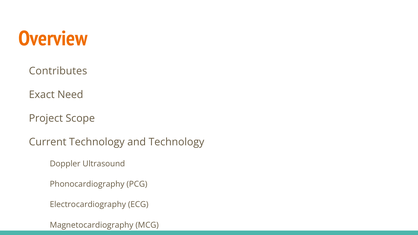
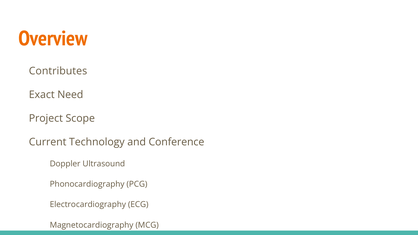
and Technology: Technology -> Conference (176, 142)
